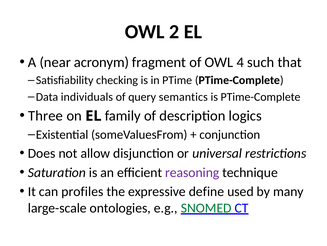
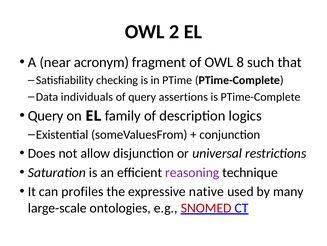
4: 4 -> 8 (240, 62)
semantics: semantics -> assertions (183, 97)
Three: Three -> Query (46, 116)
define: define -> native (206, 191)
SNOMED colour: green -> red (206, 207)
